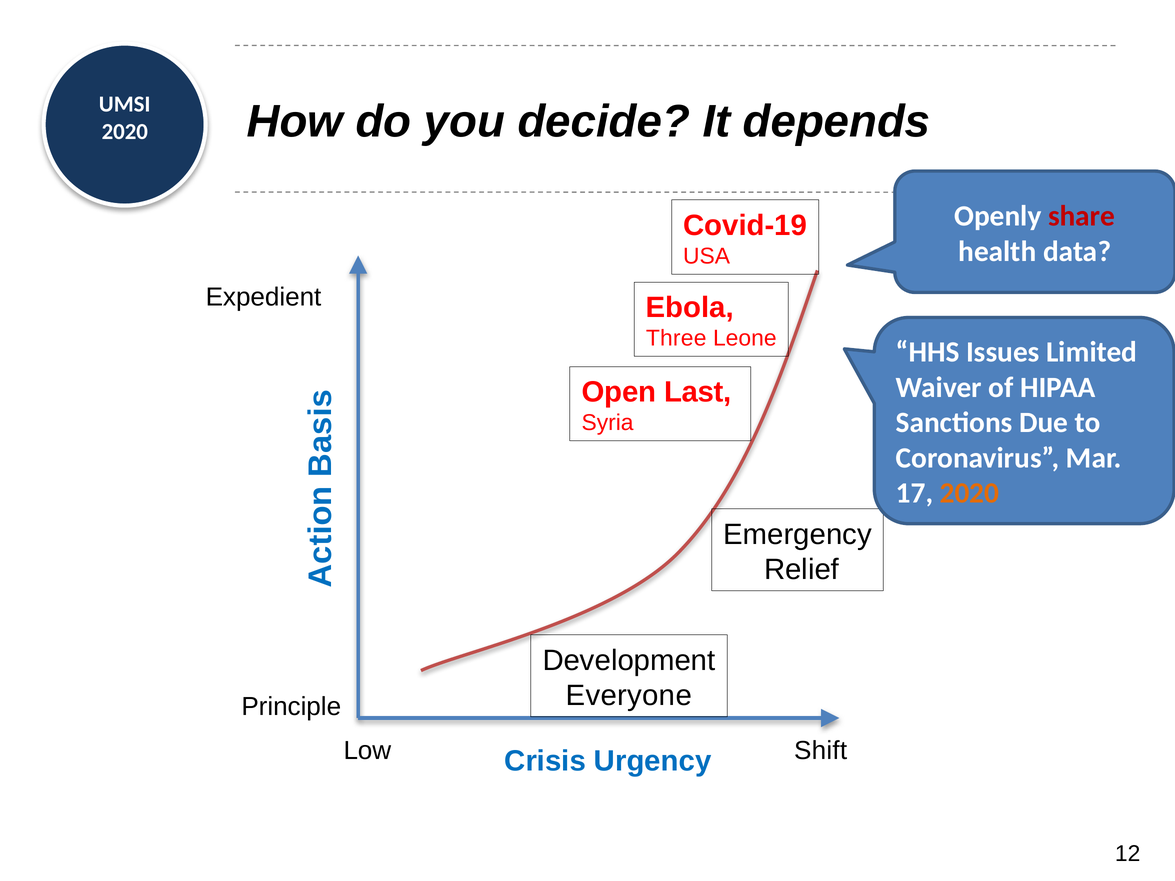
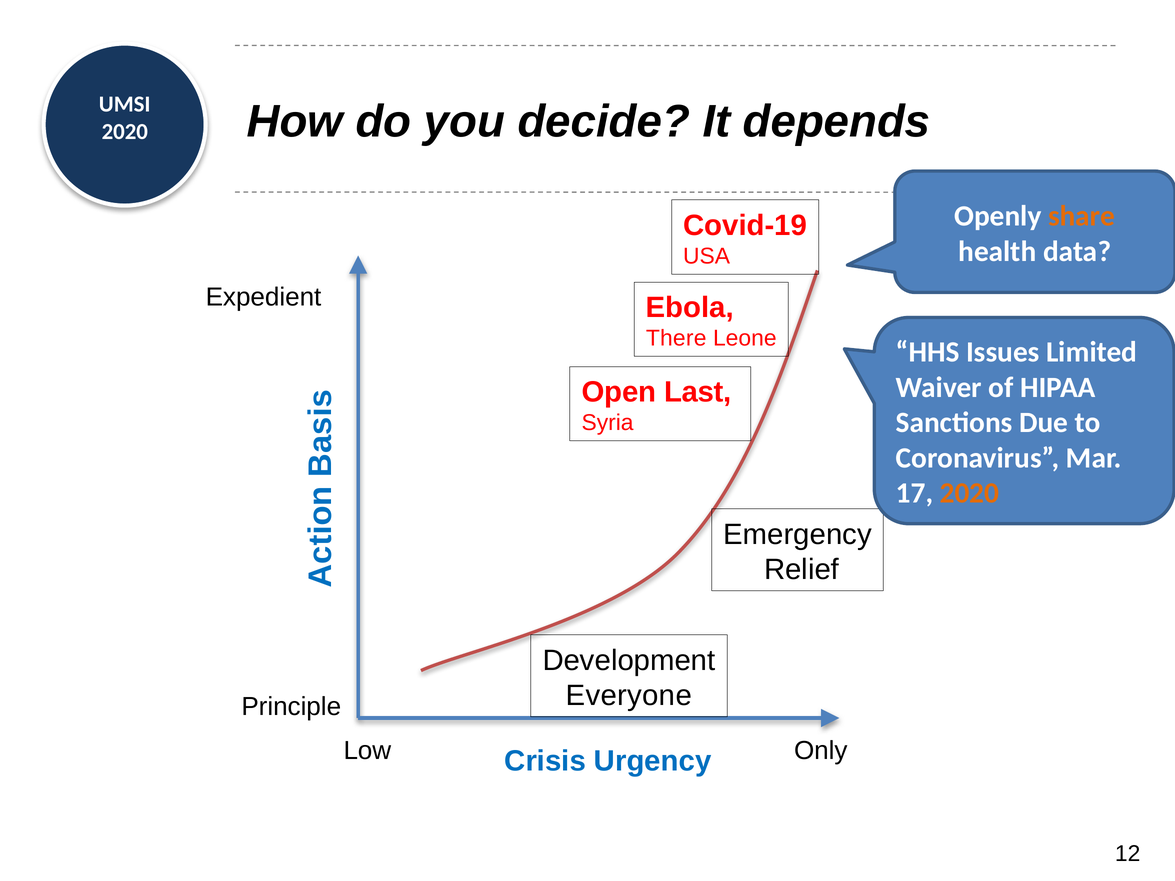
share colour: red -> orange (1082, 216)
Three: Three -> There (676, 338)
Shift: Shift -> Only (821, 751)
